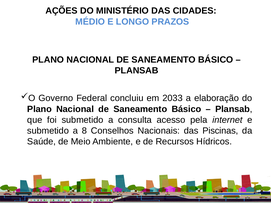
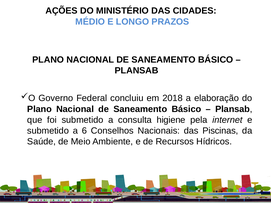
2033: 2033 -> 2018 (173, 98)
acesso: acesso -> higiene (171, 120)
8: 8 -> 6 (84, 131)
